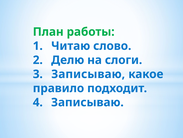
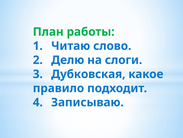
3 Записываю: Записываю -> Дубковская (88, 74)
